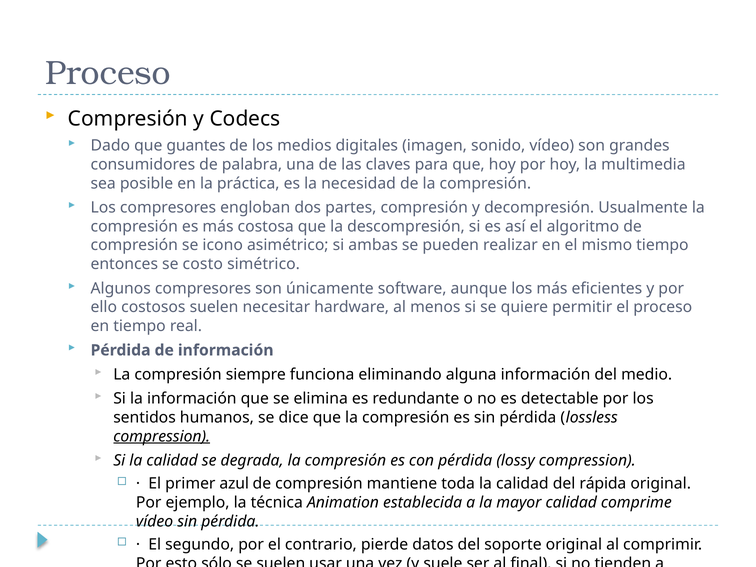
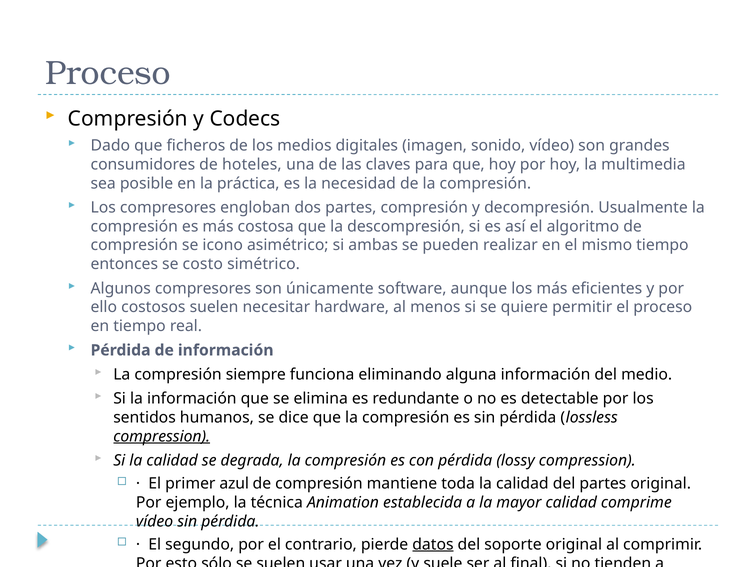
guantes: guantes -> ficheros (196, 146)
palabra: palabra -> hoteles (252, 164)
del rápida: rápida -> partes (603, 484)
datos underline: none -> present (433, 544)
